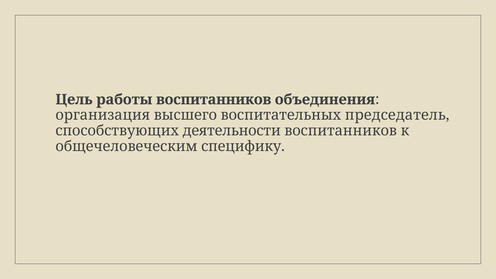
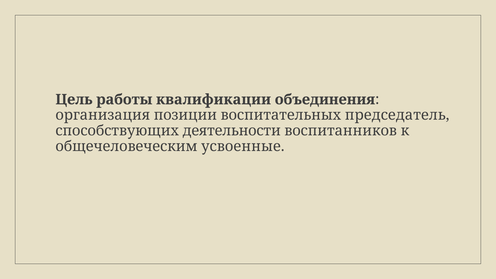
работы воспитанников: воспитанников -> квалификации (214, 100)
высшего: высшего -> позиции (185, 115)
специфику: специфику -> усвоенные (243, 146)
